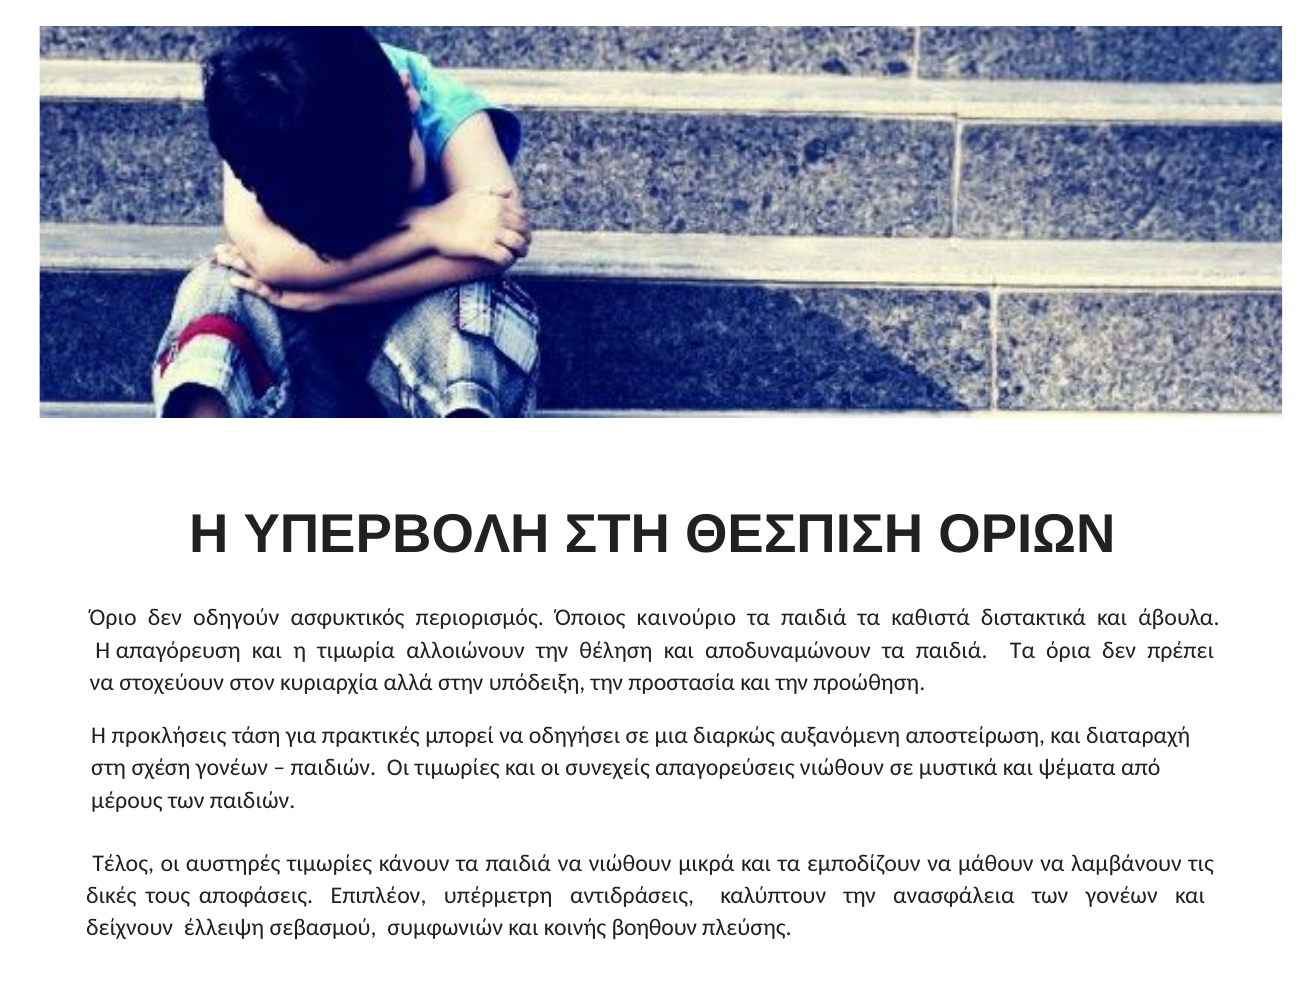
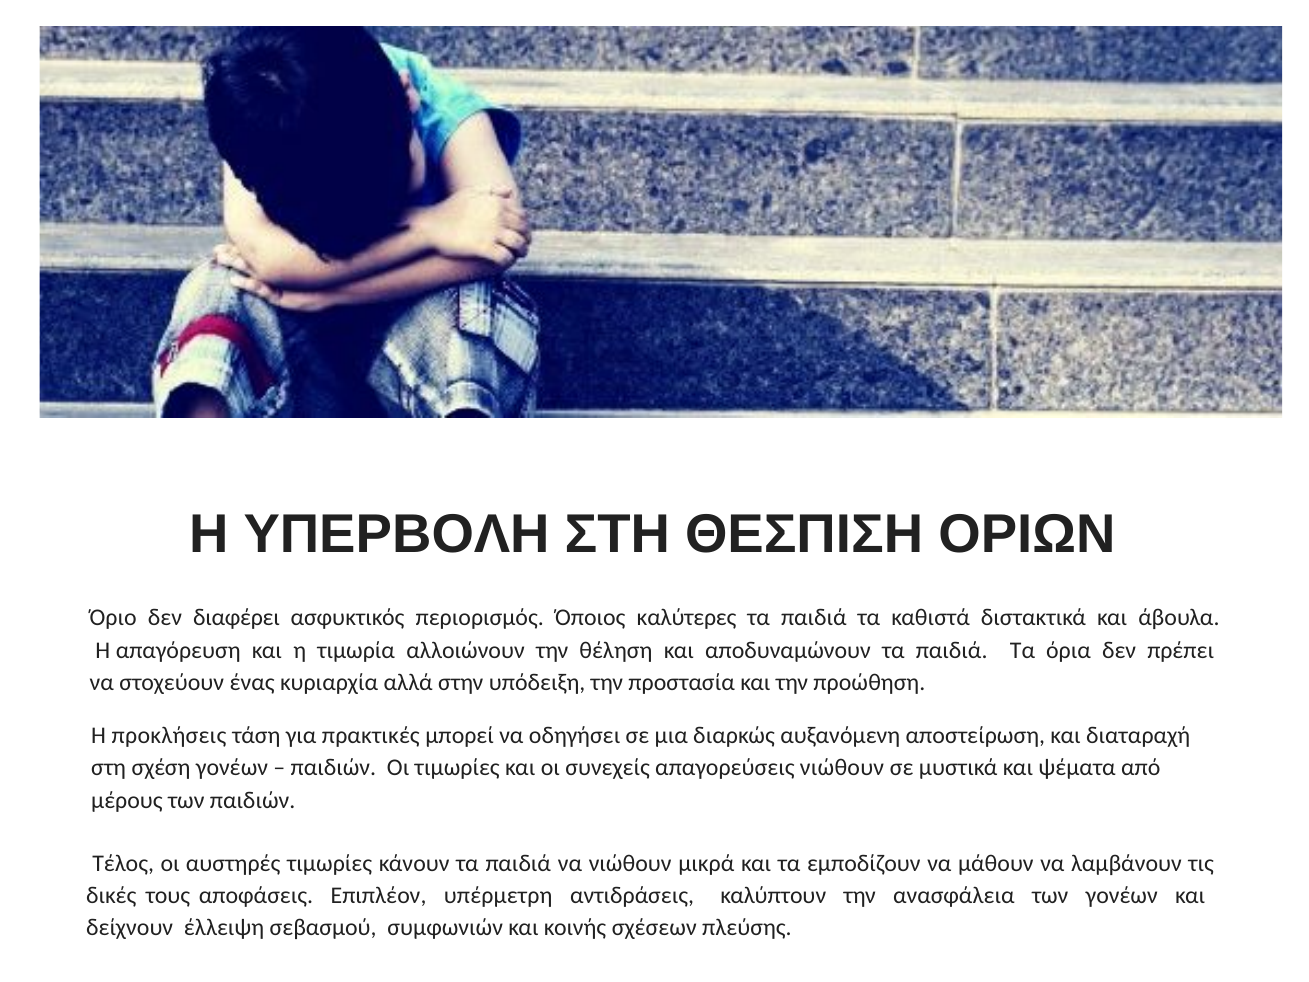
οδηγούν: οδηγούν -> διαφέρει (237, 618)
καινούριο: καινούριο -> καλύτερες (687, 618)
στον: στον -> ένας (252, 682)
βοηθουν: βοηθουν -> σχέσεων (654, 928)
